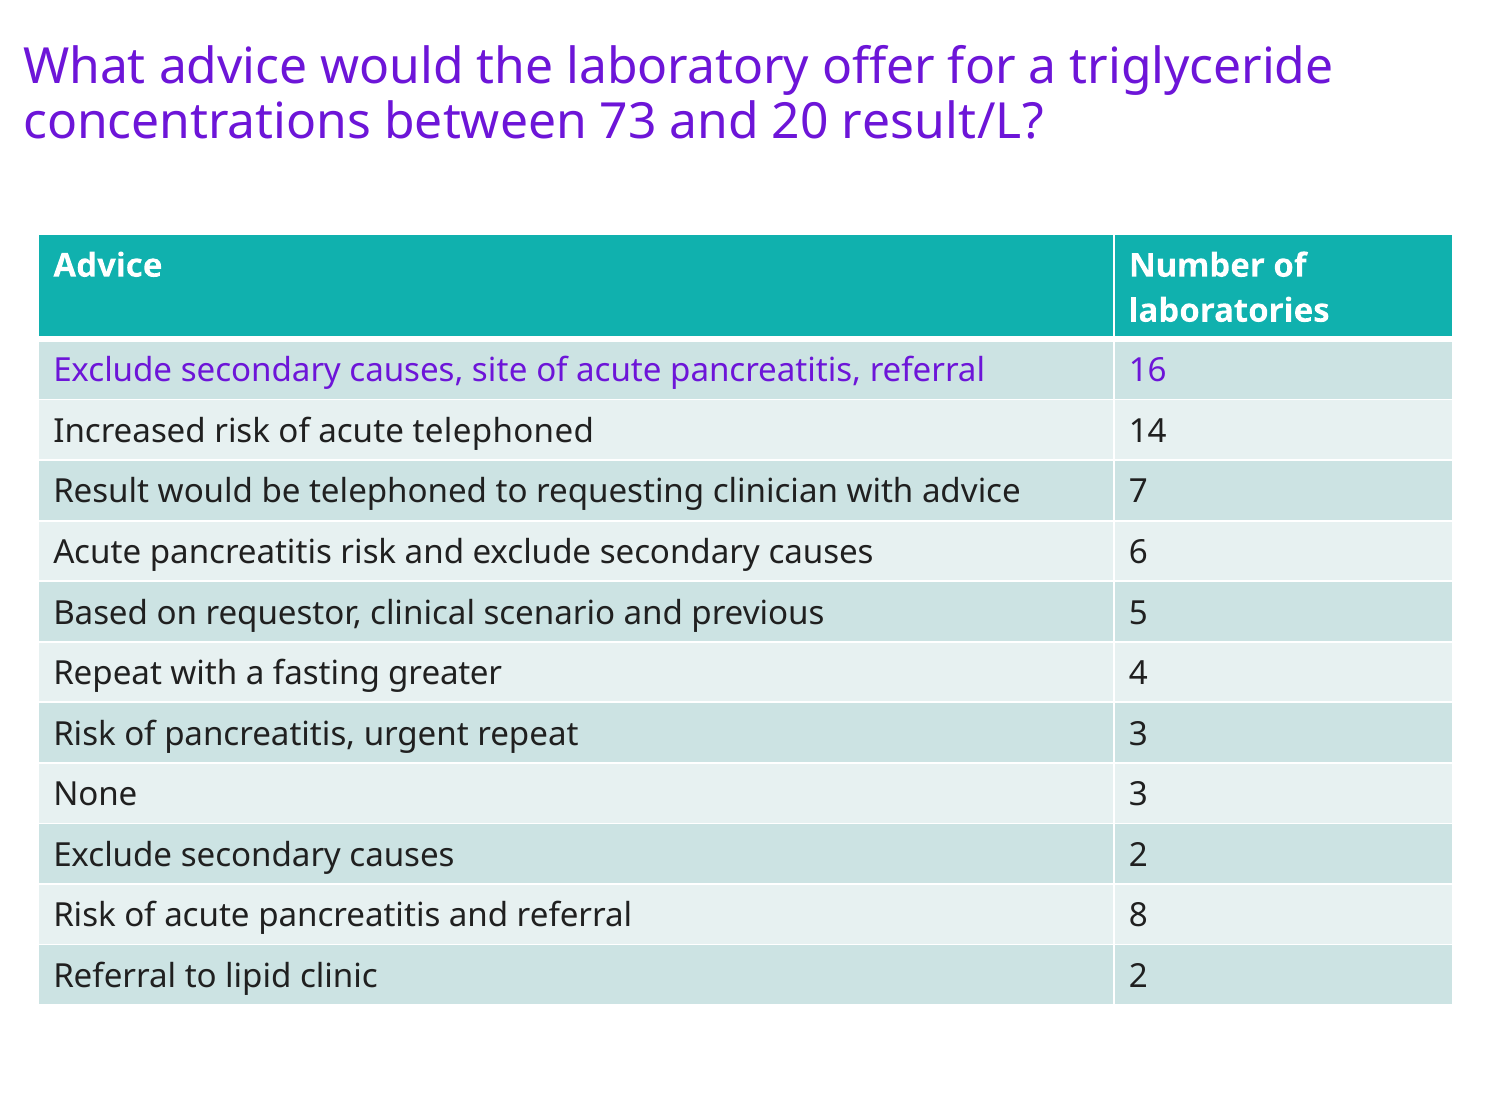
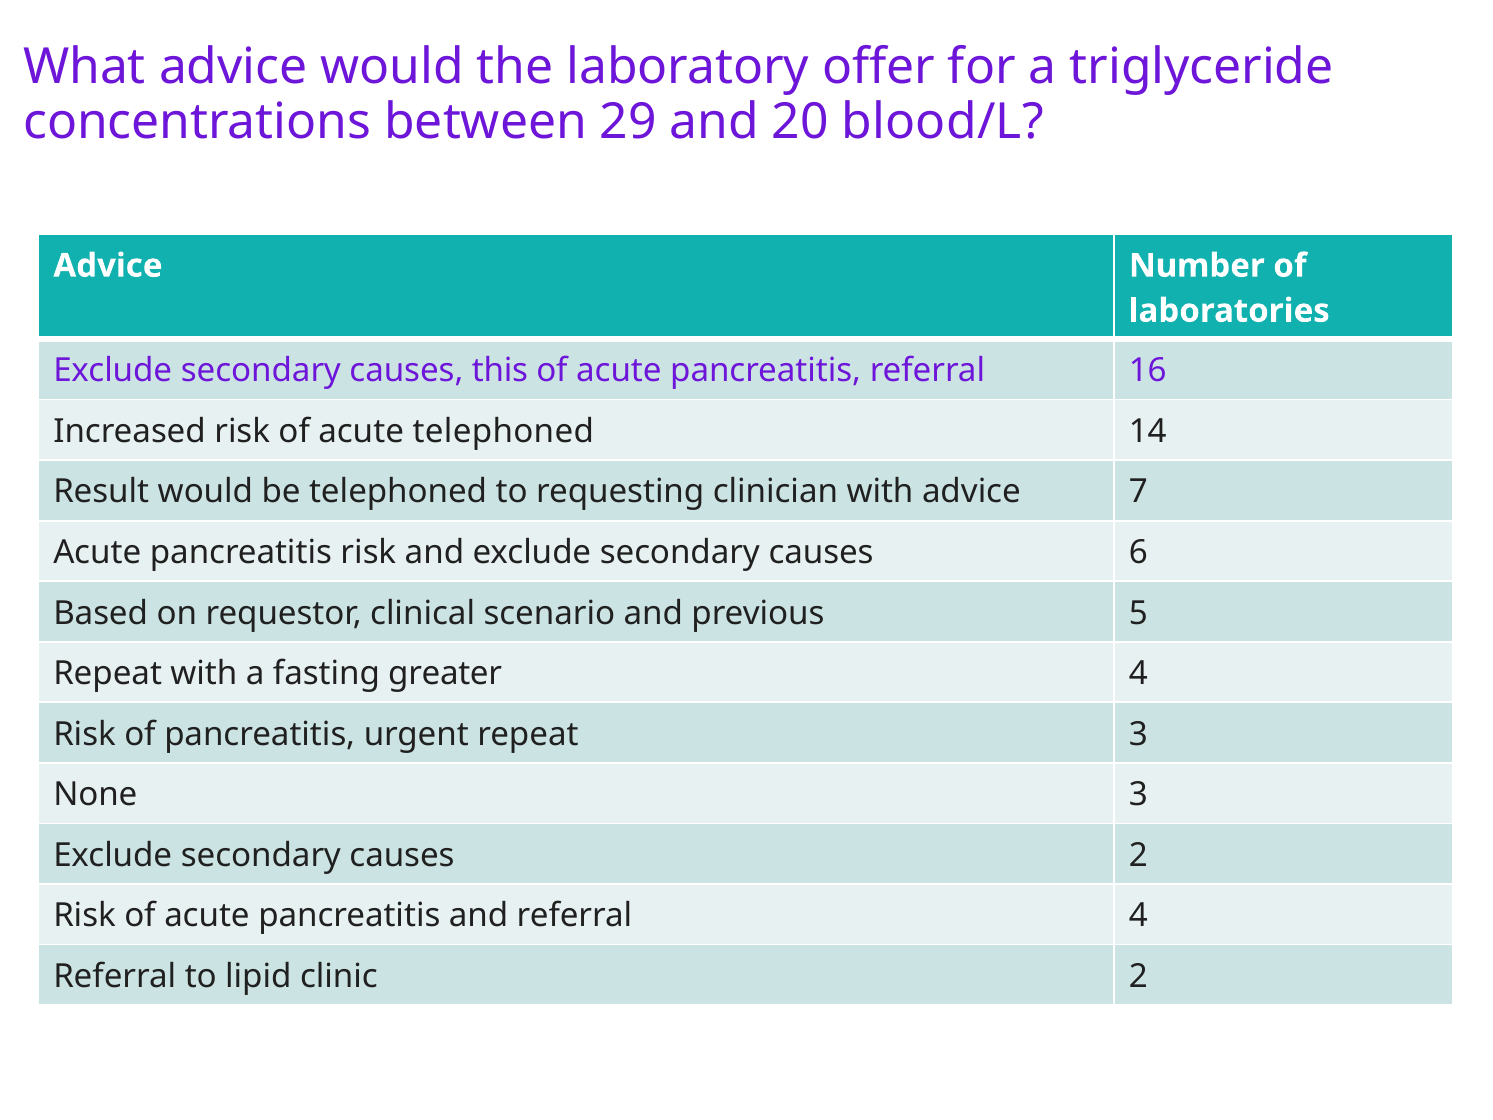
73: 73 -> 29 (628, 122)
result/L: result/L -> blood/L (943, 122)
site: site -> this (500, 371)
referral 8: 8 -> 4 (1138, 916)
